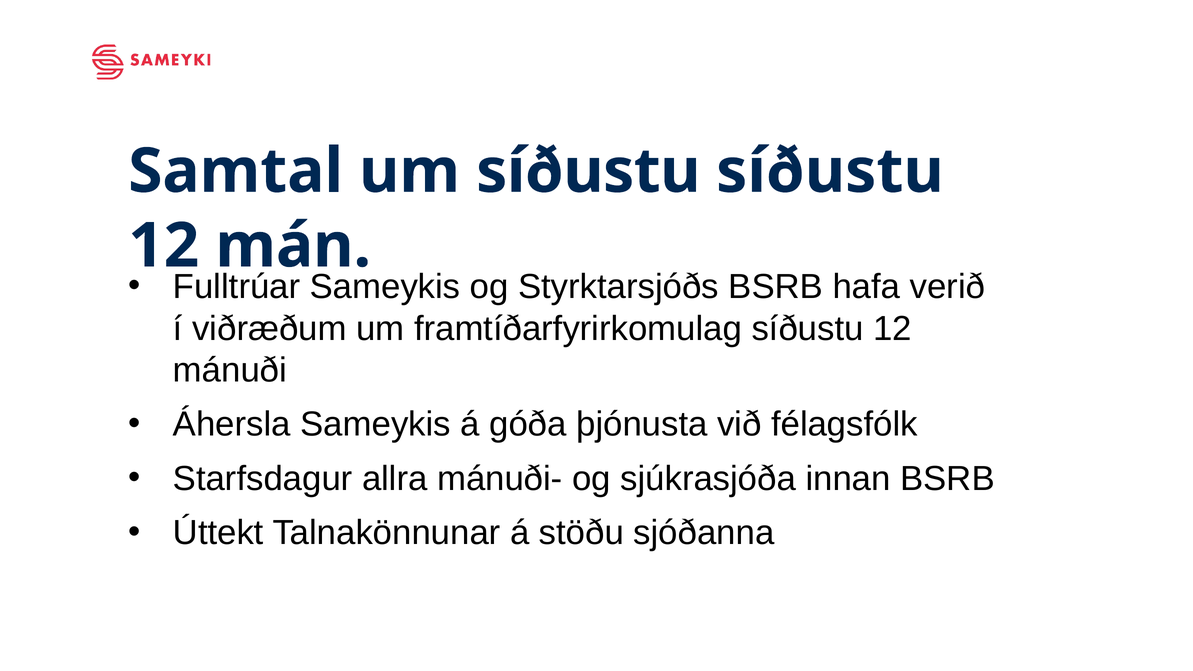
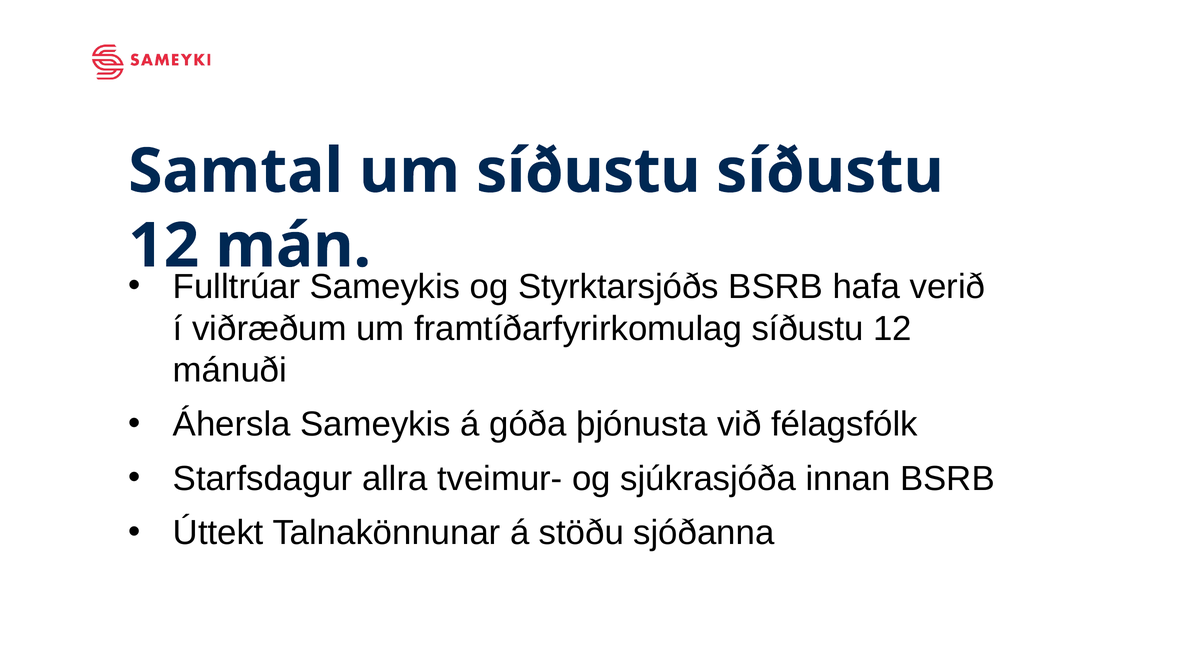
mánuði-: mánuði- -> tveimur- (500, 479)
